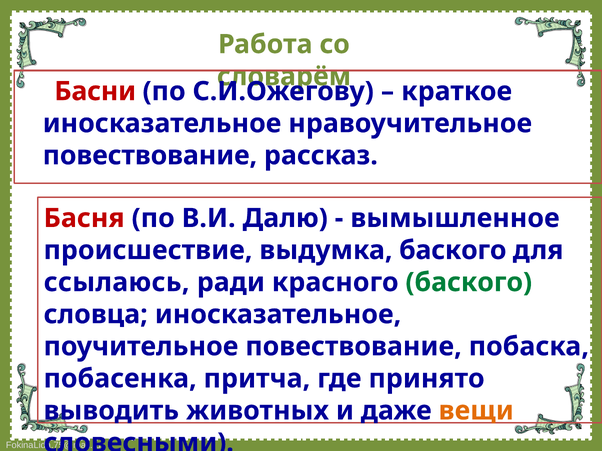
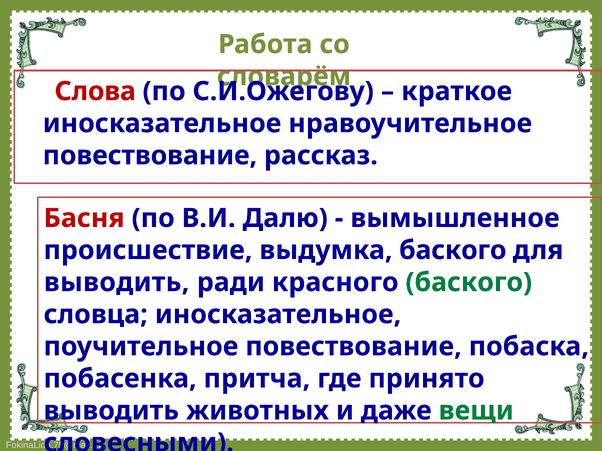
Басни: Басни -> Слова (95, 91)
ссылаюсь: ссылаюсь -> выводить (117, 283)
вещи colour: orange -> green (476, 411)
